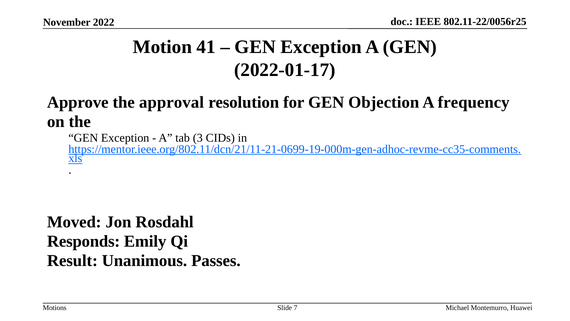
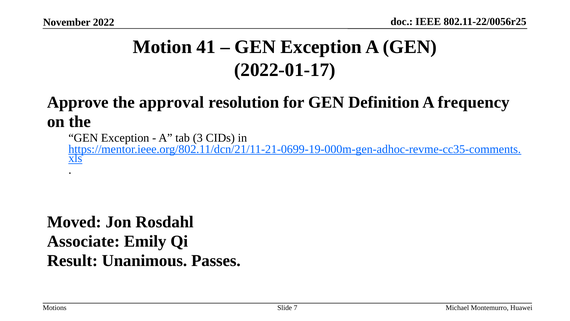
Objection: Objection -> Definition (384, 102)
Responds: Responds -> Associate (83, 241)
